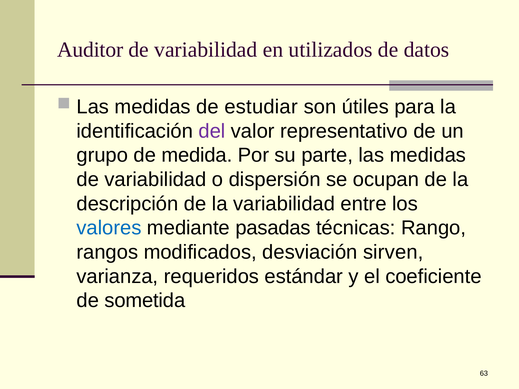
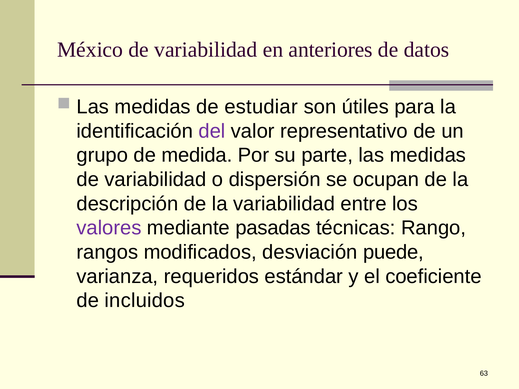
Auditor: Auditor -> México (90, 50)
utilizados: utilizados -> anteriores (331, 50)
valores colour: blue -> purple (109, 228)
sirven: sirven -> puede (393, 252)
sometida: sometida -> incluidos (145, 301)
